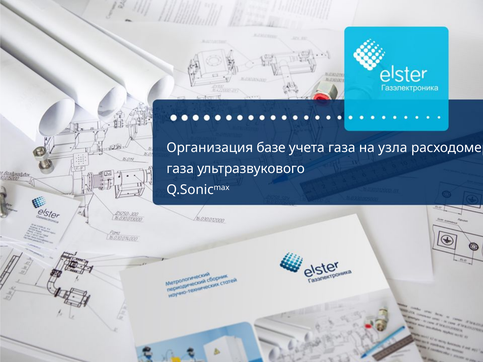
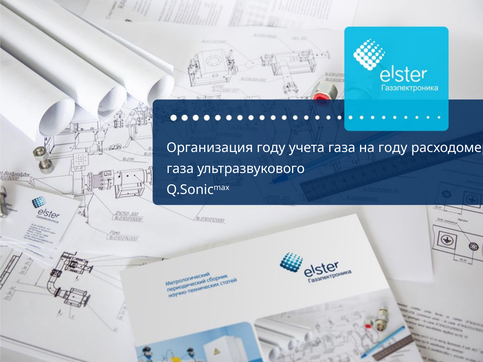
Организация базе: базе -> году (271, 148)
на узла: узла -> году (393, 148)
